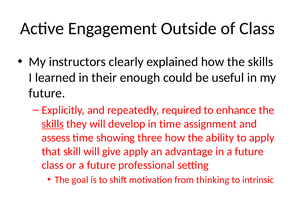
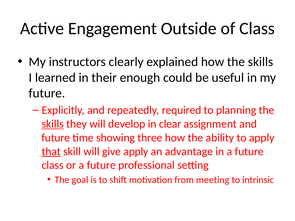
enhance: enhance -> planning (236, 110)
in time: time -> clear (170, 124)
assess: assess -> future (56, 138)
that underline: none -> present (51, 152)
thinking: thinking -> meeting (213, 180)
